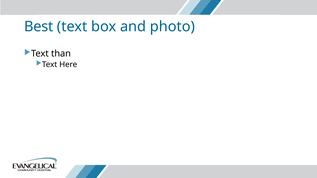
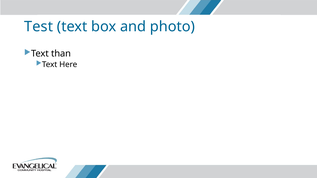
Best: Best -> Test (39, 27)
